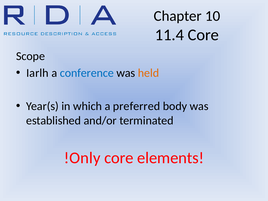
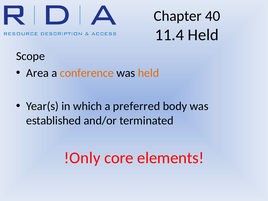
10: 10 -> 40 (213, 16)
11.4 Core: Core -> Held (203, 35)
Iarlh: Iarlh -> Area (37, 73)
conference colour: blue -> orange (87, 73)
